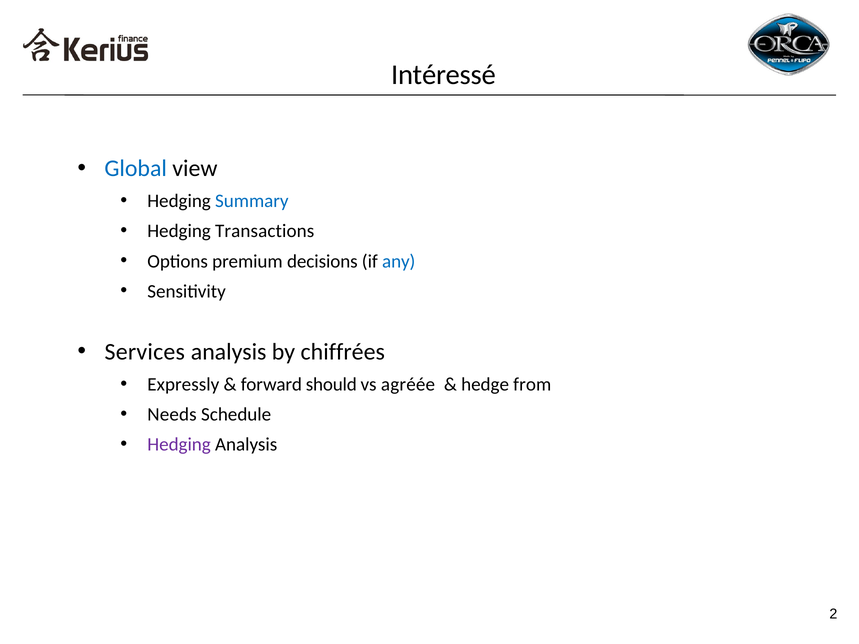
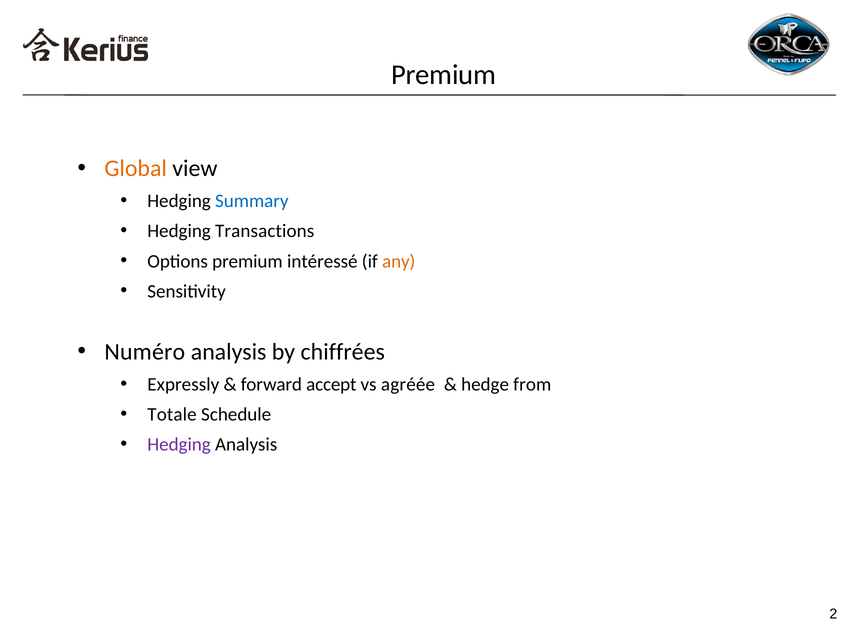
Intéressé: Intéressé -> Premium (444, 75)
Global colour: blue -> orange (136, 169)
decisions: decisions -> intéressé (322, 261)
any colour: blue -> orange (399, 261)
Services: Services -> Numéro (145, 352)
should: should -> accept (331, 385)
Needs: Needs -> Totale (172, 415)
